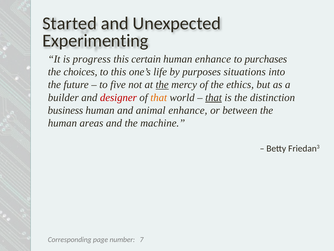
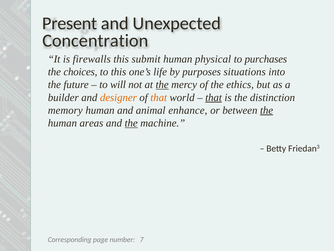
Started: Started -> Present (70, 23)
Experimenting: Experimenting -> Concentration (95, 41)
progress: progress -> firewalls (92, 59)
certain: certain -> submit (146, 59)
human enhance: enhance -> physical (213, 59)
five: five -> will (118, 85)
designer colour: red -> orange (118, 97)
business: business -> memory (65, 110)
the underline: none -> present (267, 110)
the underline: none -> present (131, 123)
